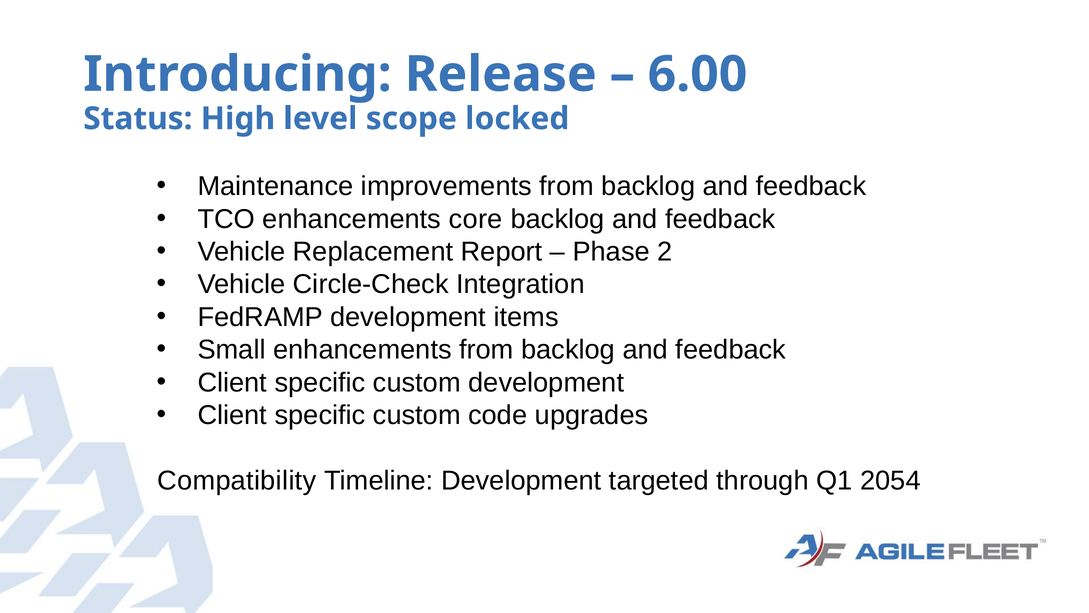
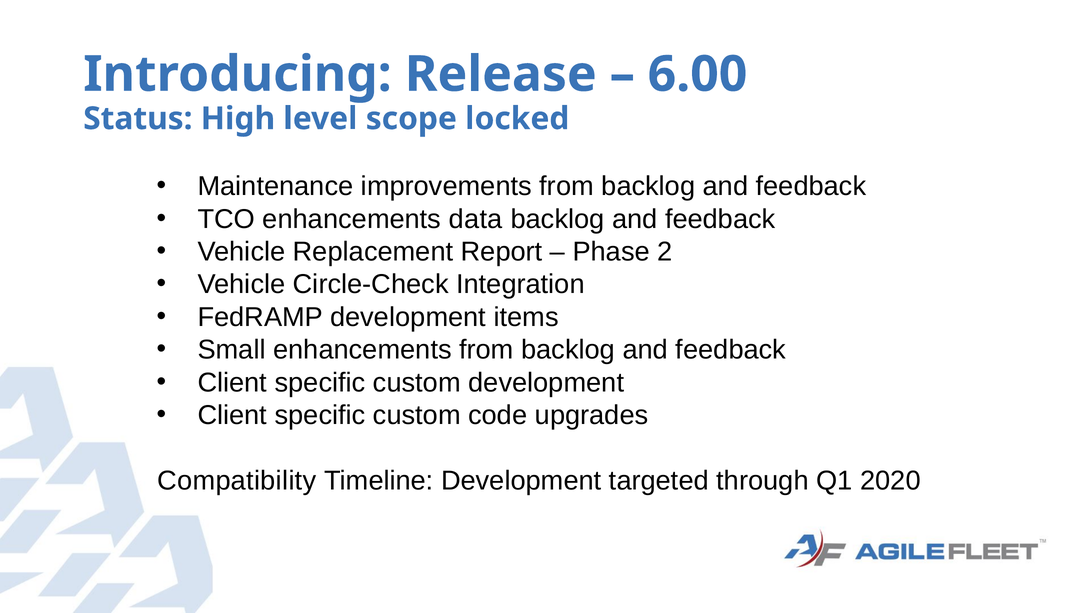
core: core -> data (476, 219)
2054: 2054 -> 2020 (890, 480)
